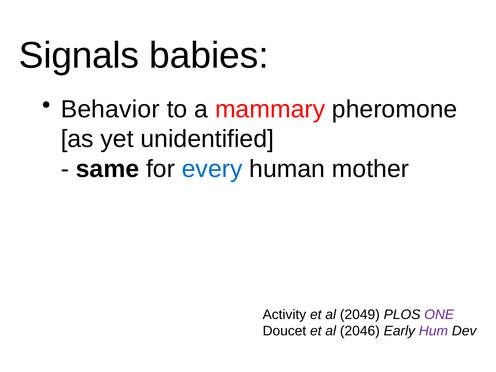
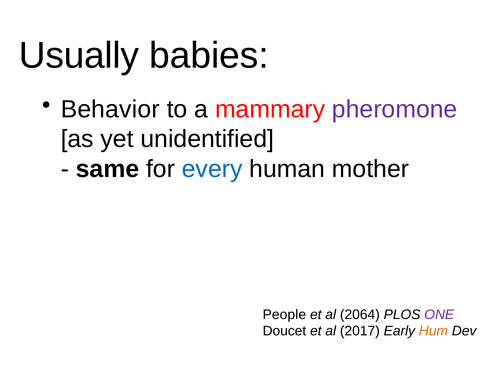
Signals: Signals -> Usually (79, 56)
pheromone colour: black -> purple (395, 109)
Activity: Activity -> People (284, 314)
2049: 2049 -> 2064 (360, 314)
2046: 2046 -> 2017 (360, 331)
Hum colour: purple -> orange (433, 331)
